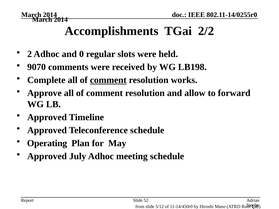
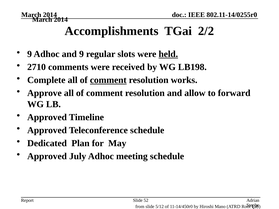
2: 2 -> 9 (30, 54)
and 0: 0 -> 9 (81, 54)
held underline: none -> present (168, 54)
9070: 9070 -> 2710 (37, 67)
Operating: Operating -> Dedicated (47, 143)
